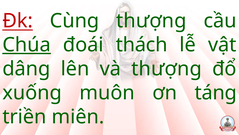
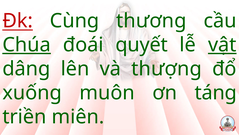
Cùng thượng: thượng -> thương (151, 21)
thách: thách -> quyết (142, 45)
vật underline: none -> present (222, 45)
